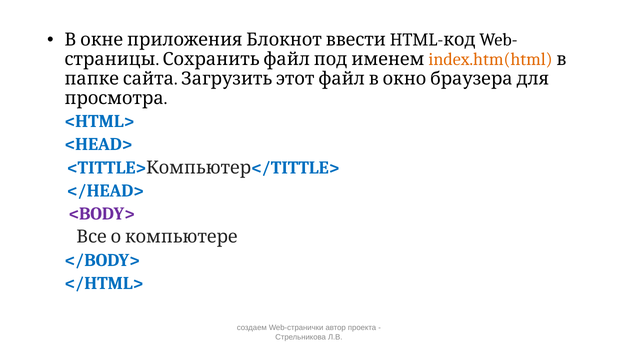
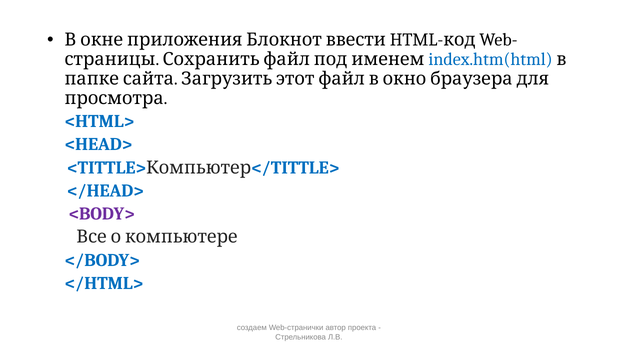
index.htm(html colour: orange -> blue (491, 59)
